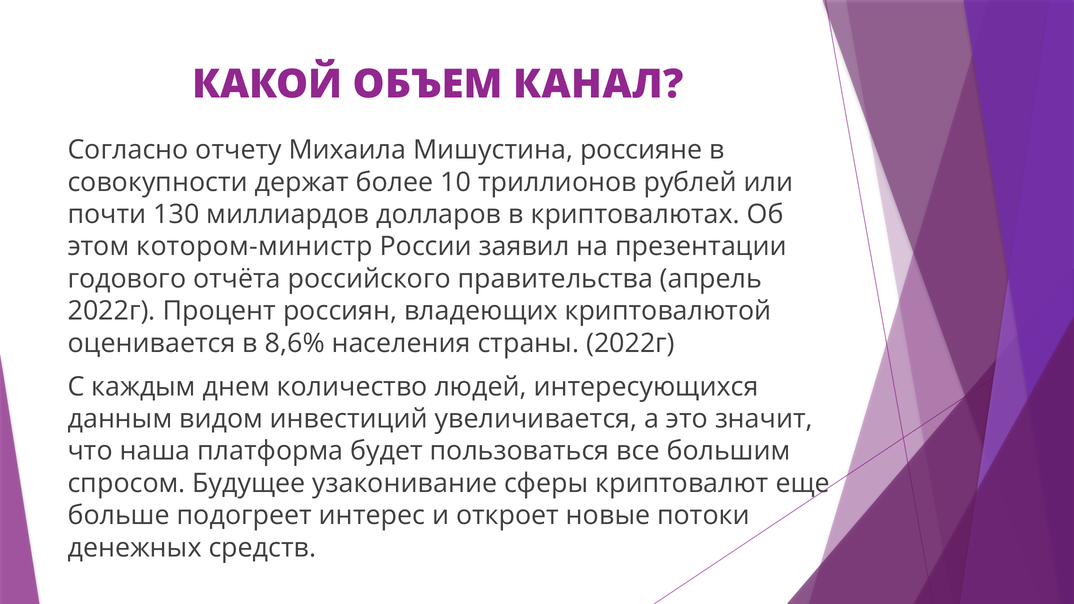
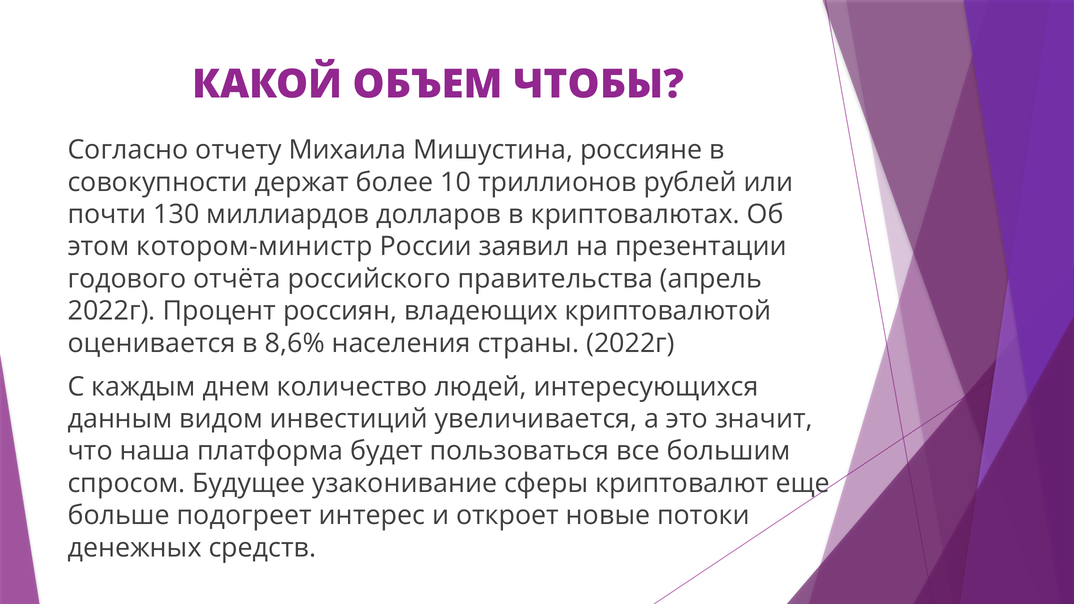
КАНАЛ: КАНАЛ -> ЧТОБЫ (599, 85)
